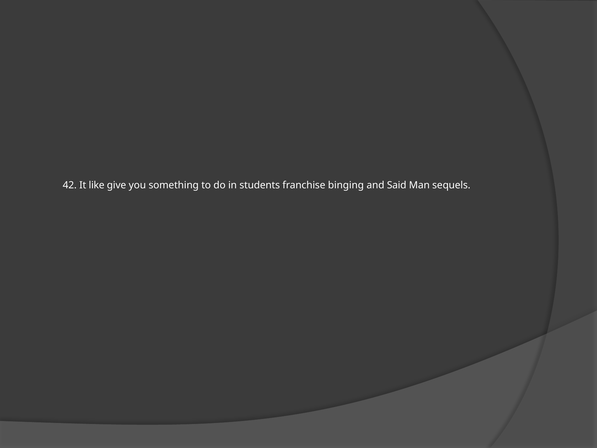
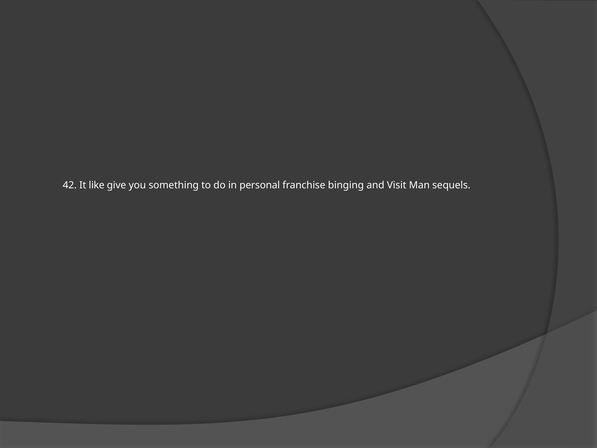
students: students -> personal (260, 185)
Said: Said -> Visit (397, 185)
